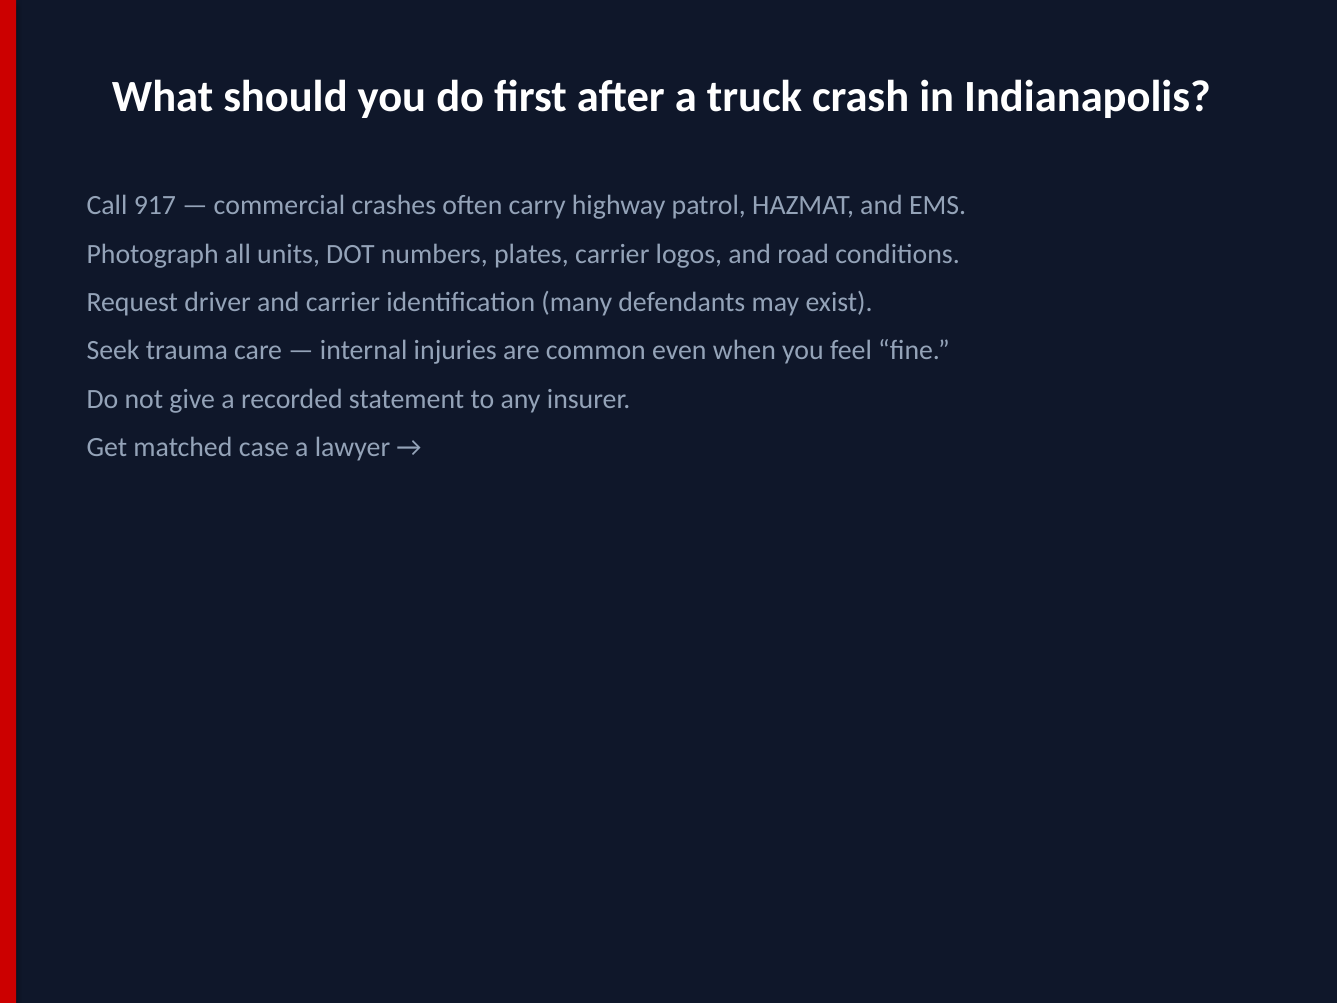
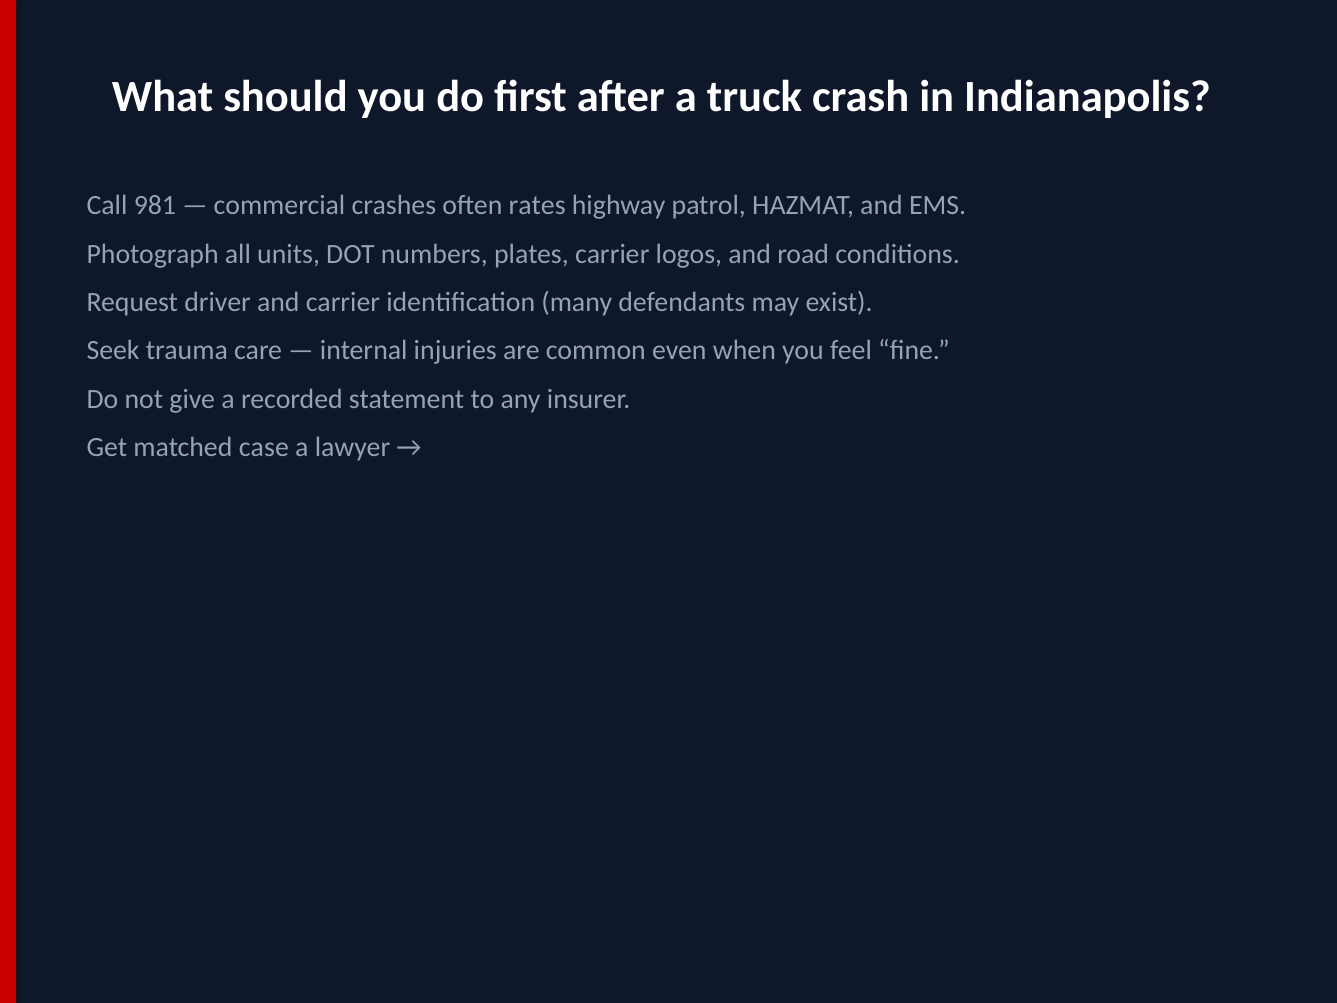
917: 917 -> 981 (155, 206)
carry: carry -> rates (537, 206)
